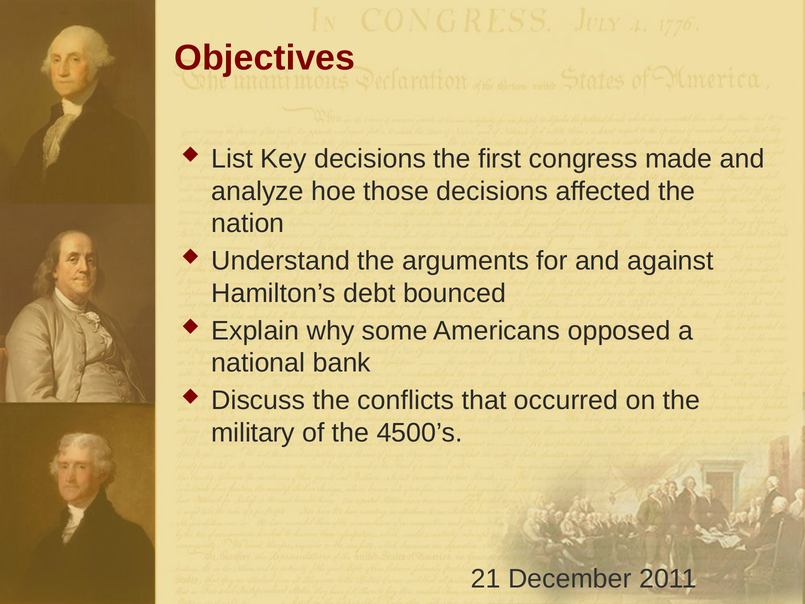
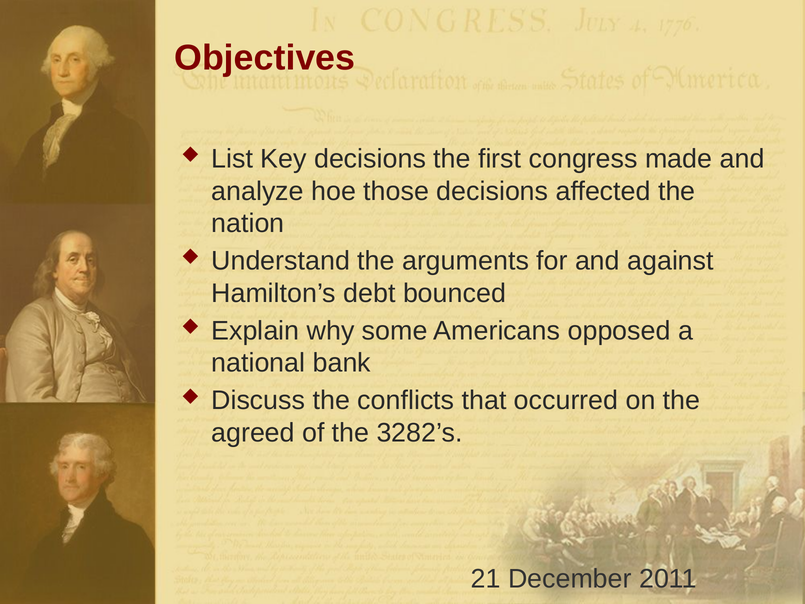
military: military -> agreed (253, 433)
4500’s: 4500’s -> 3282’s (420, 433)
